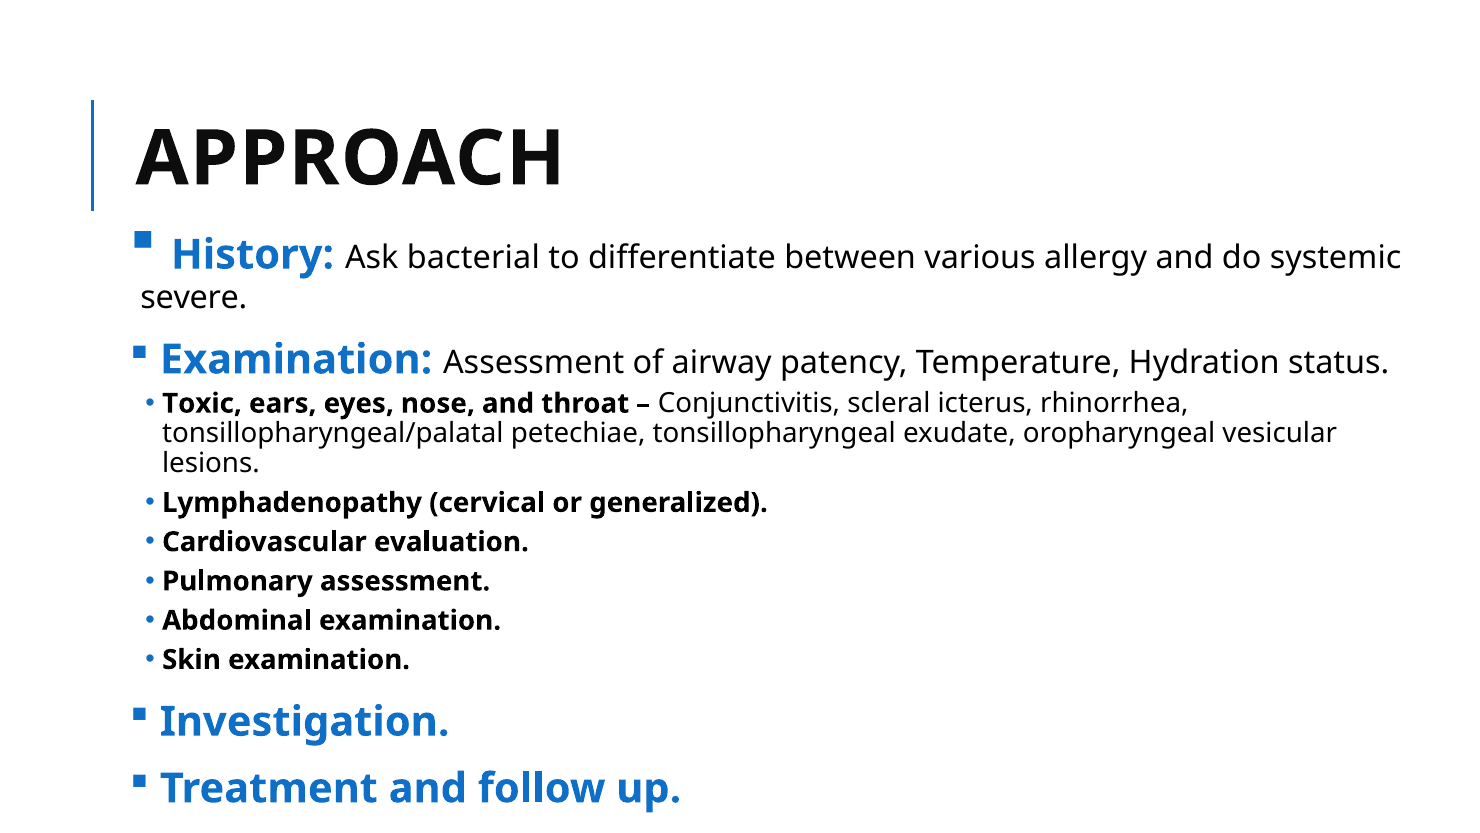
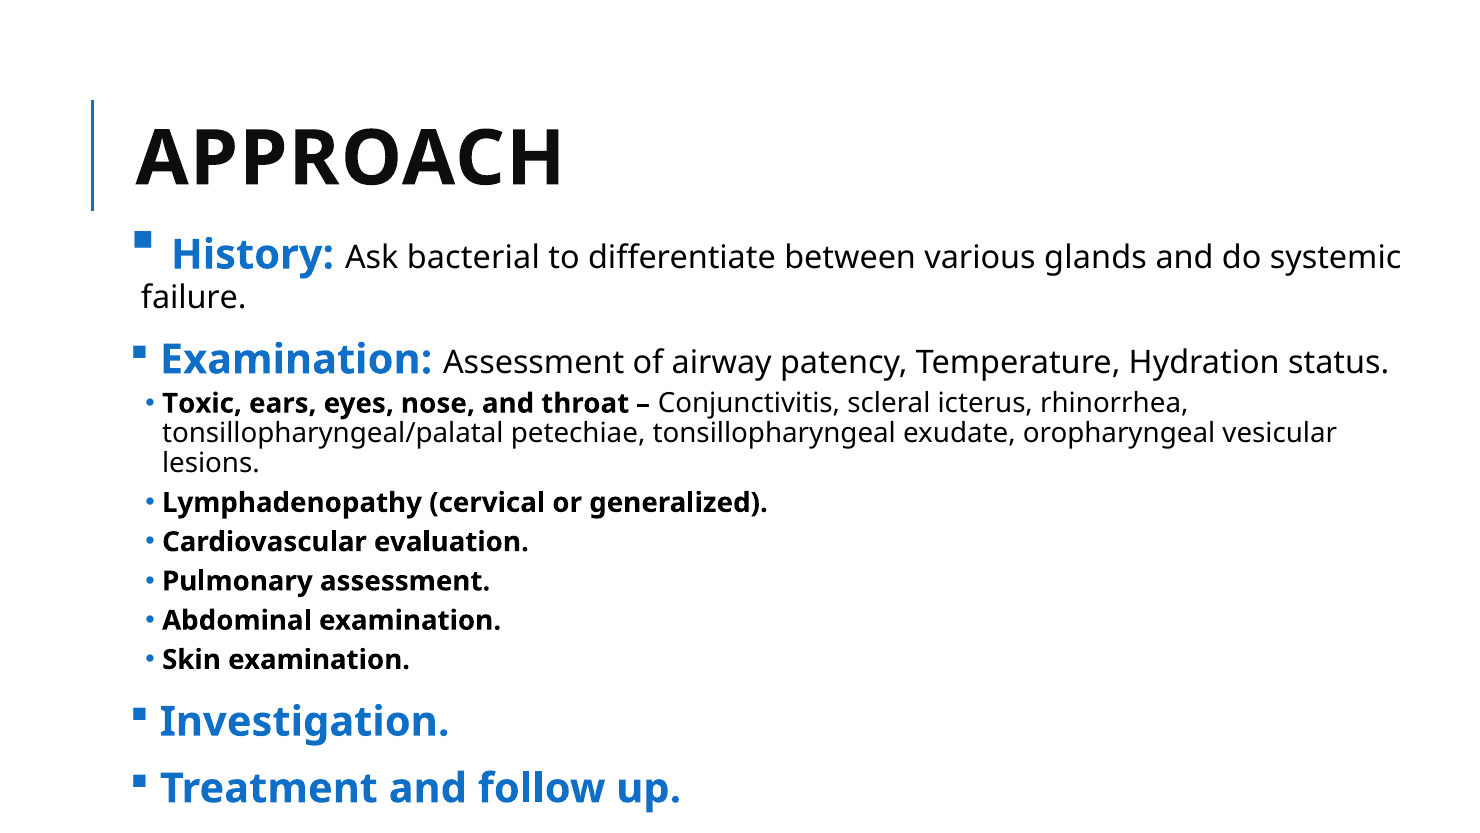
allergy: allergy -> glands (1096, 258)
severe: severe -> failure (194, 298)
